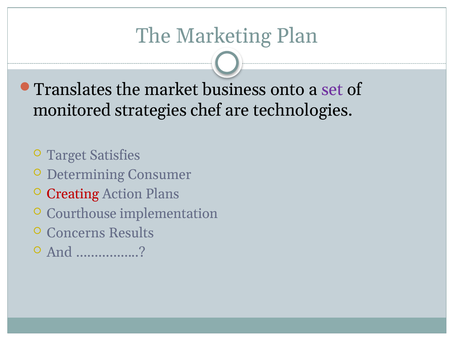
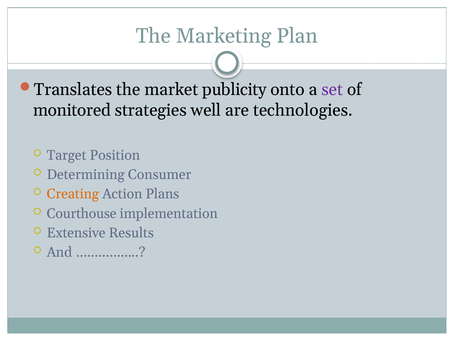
business: business -> publicity (234, 89)
chef: chef -> well (206, 110)
Satisfies: Satisfies -> Position (115, 155)
Creating colour: red -> orange (73, 194)
Concerns: Concerns -> Extensive (76, 233)
